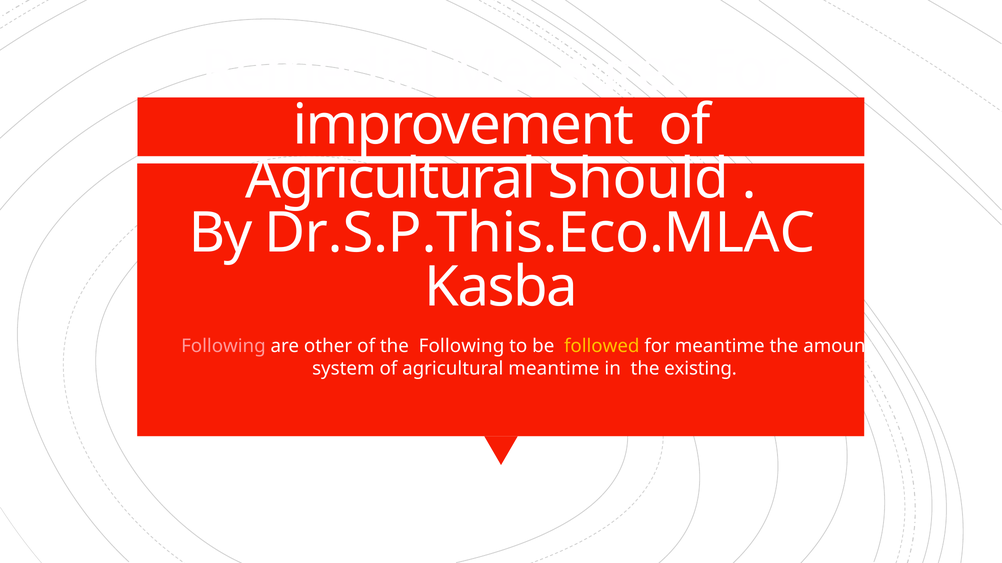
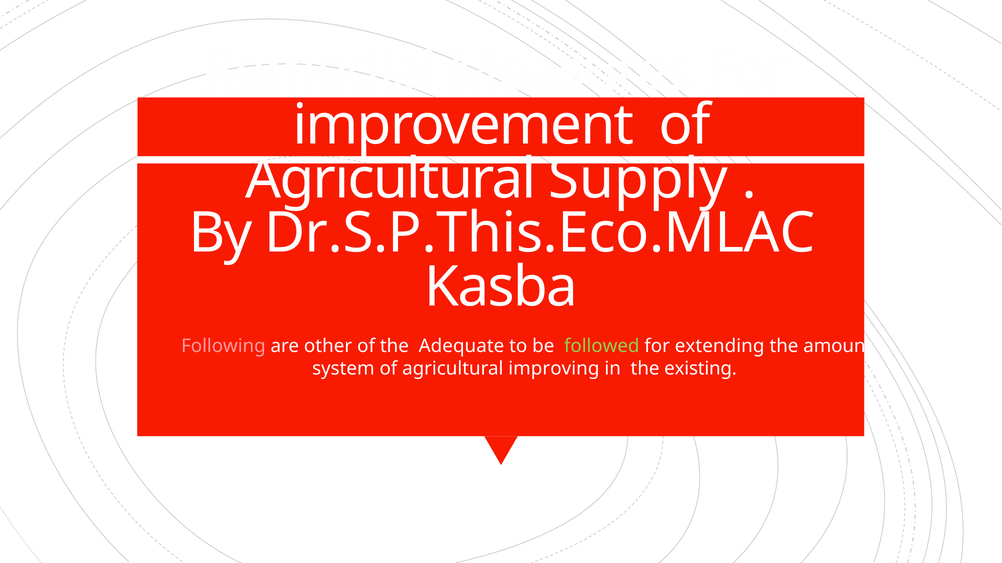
Should: Should -> Supply (638, 179)
the Following: Following -> Adequate (461, 347)
followed colour: yellow -> light green (602, 347)
for meantime: meantime -> extending (720, 347)
agricultural meantime: meantime -> improving (554, 369)
